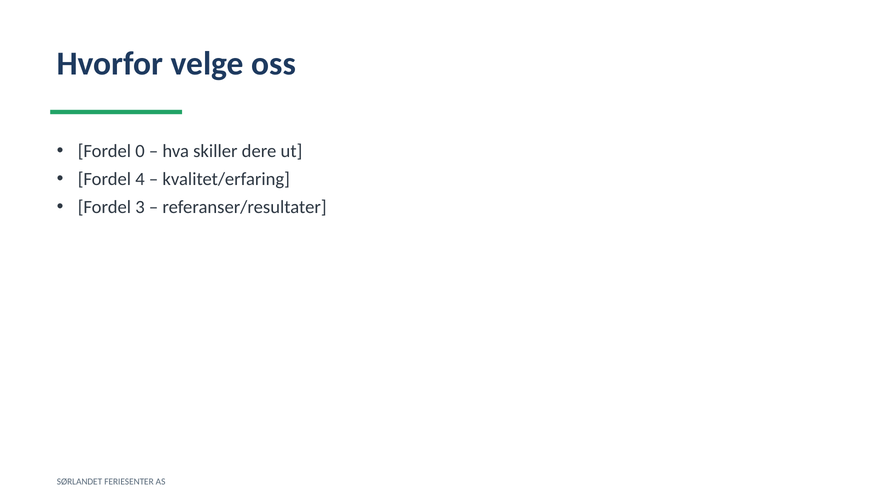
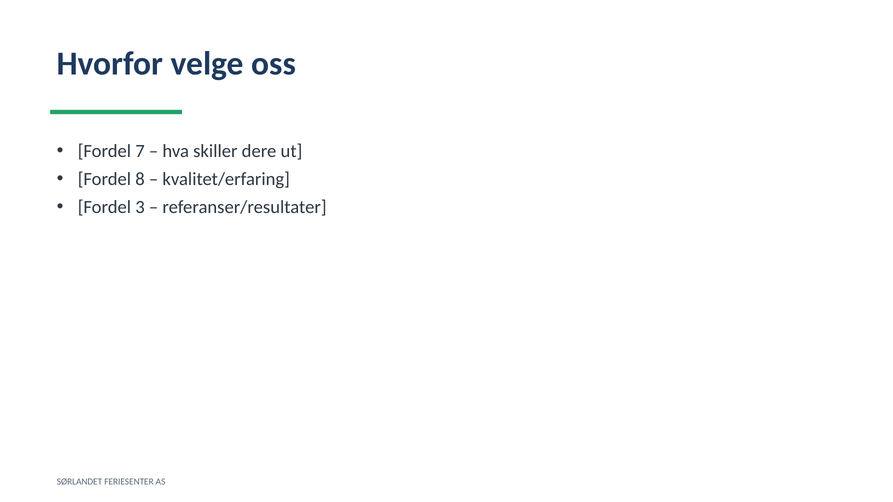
0: 0 -> 7 (140, 151)
4: 4 -> 8 (140, 179)
